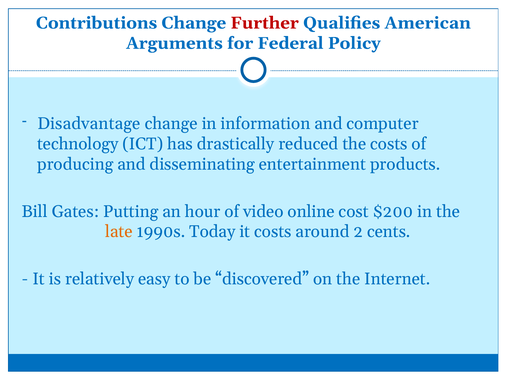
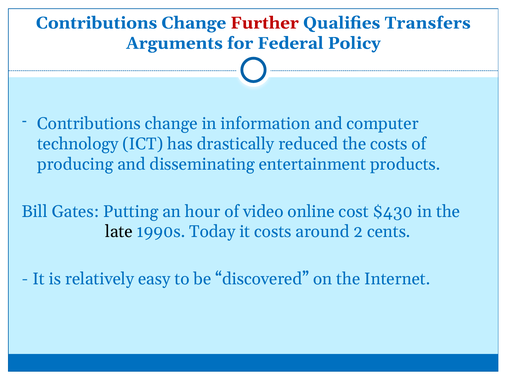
American: American -> Transfers (428, 23)
Disadvantage: Disadvantage -> Contributions (89, 124)
$200: $200 -> $430 (393, 212)
late colour: orange -> black (119, 232)
